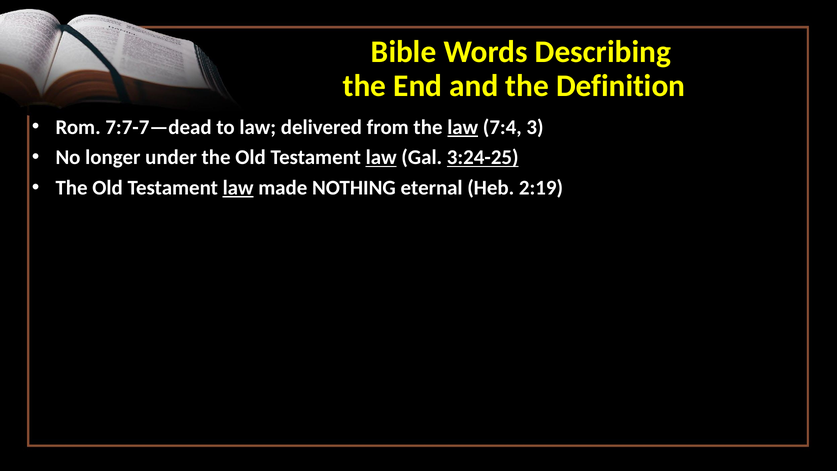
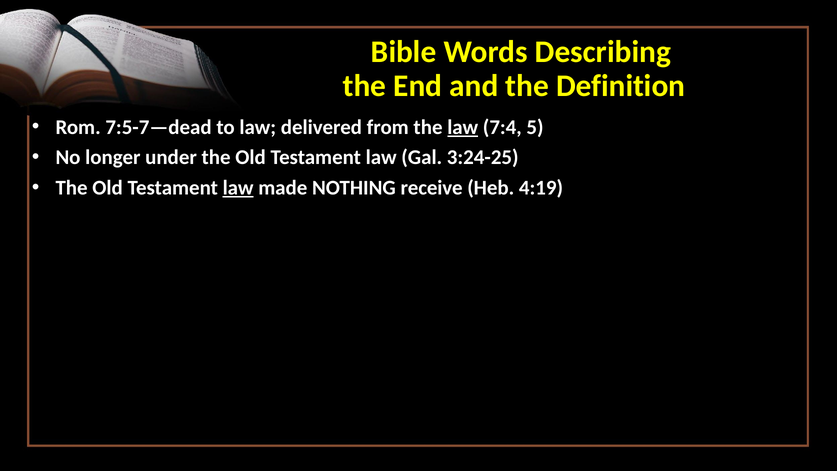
7:7-7—dead: 7:7-7—dead -> 7:5-7—dead (159, 127)
3: 3 -> 5 (535, 127)
law underline: present -> none (381, 157)
3:24-25 underline: present -> none (483, 157)
eternal: eternal -> receive (432, 188)
2:19: 2:19 -> 4:19 (541, 188)
